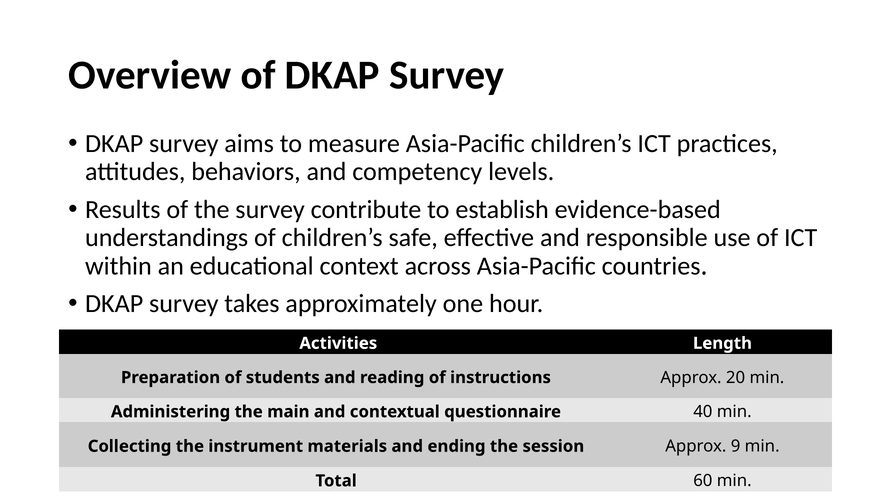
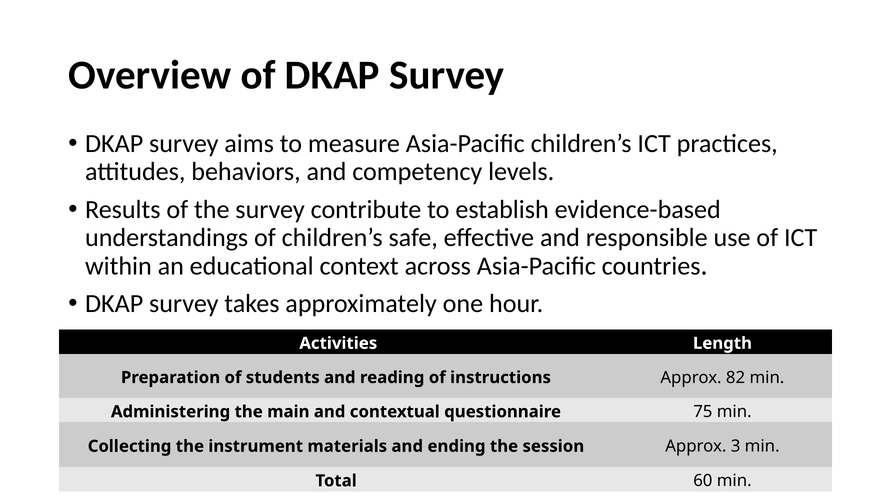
20: 20 -> 82 (736, 378)
40: 40 -> 75 (703, 412)
9: 9 -> 3 (736, 446)
